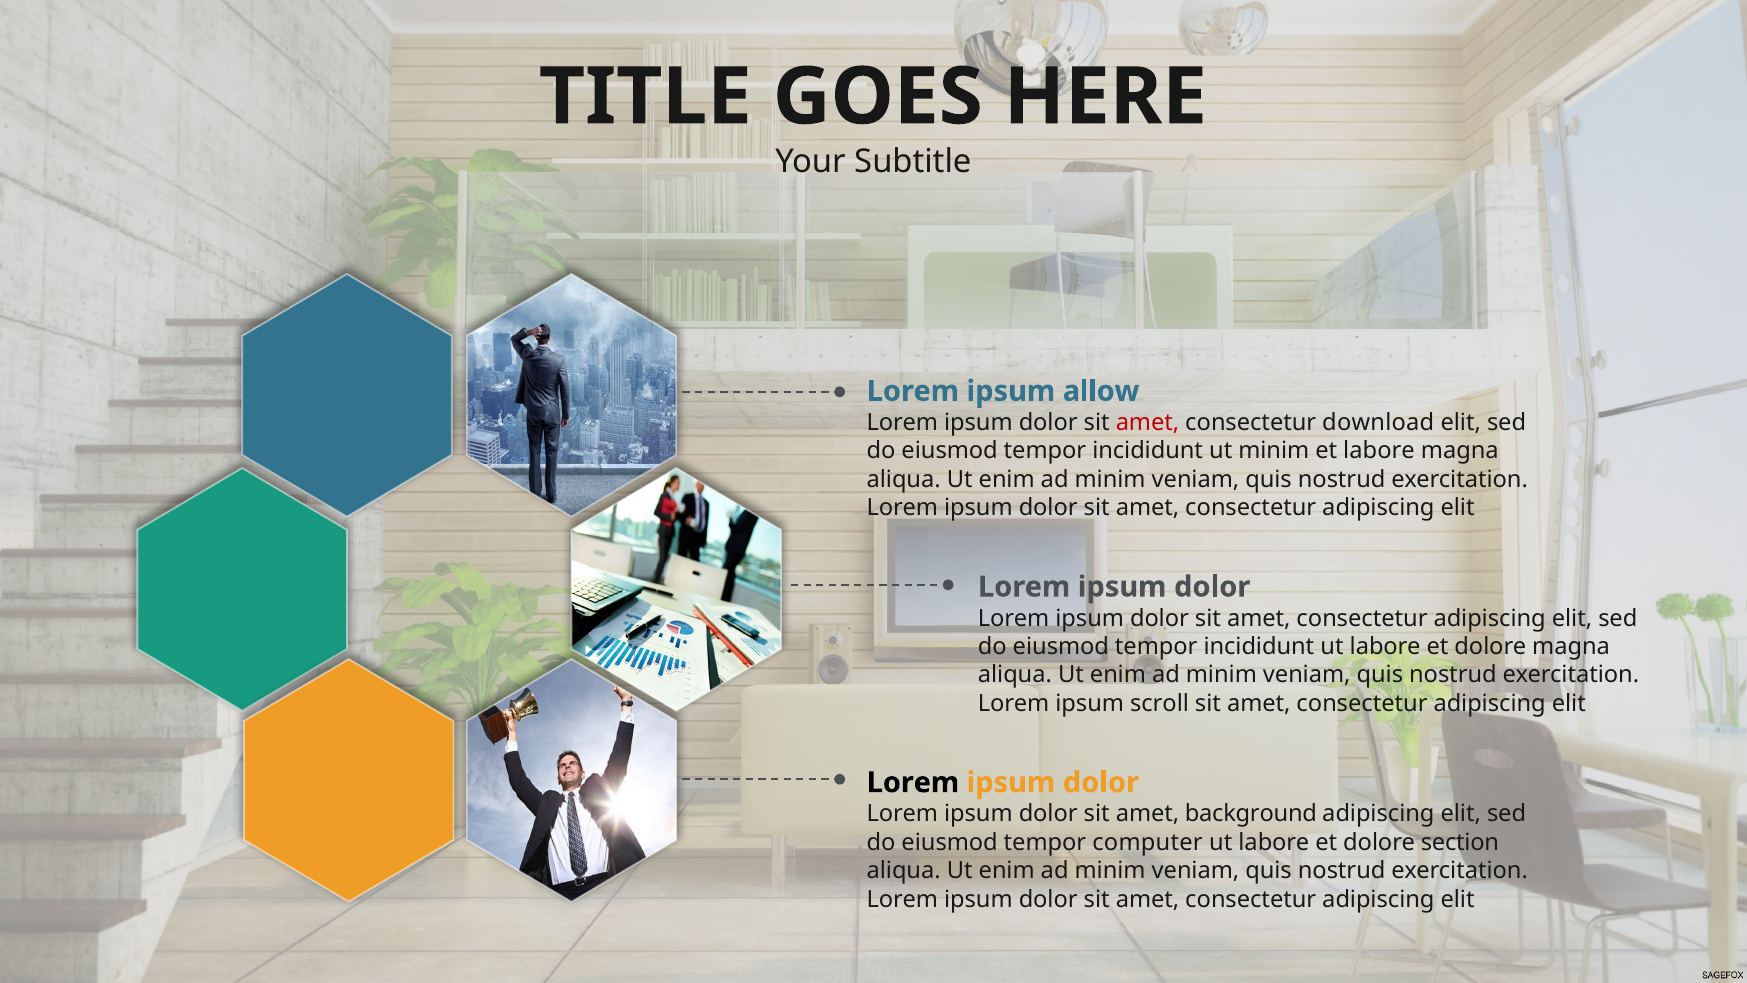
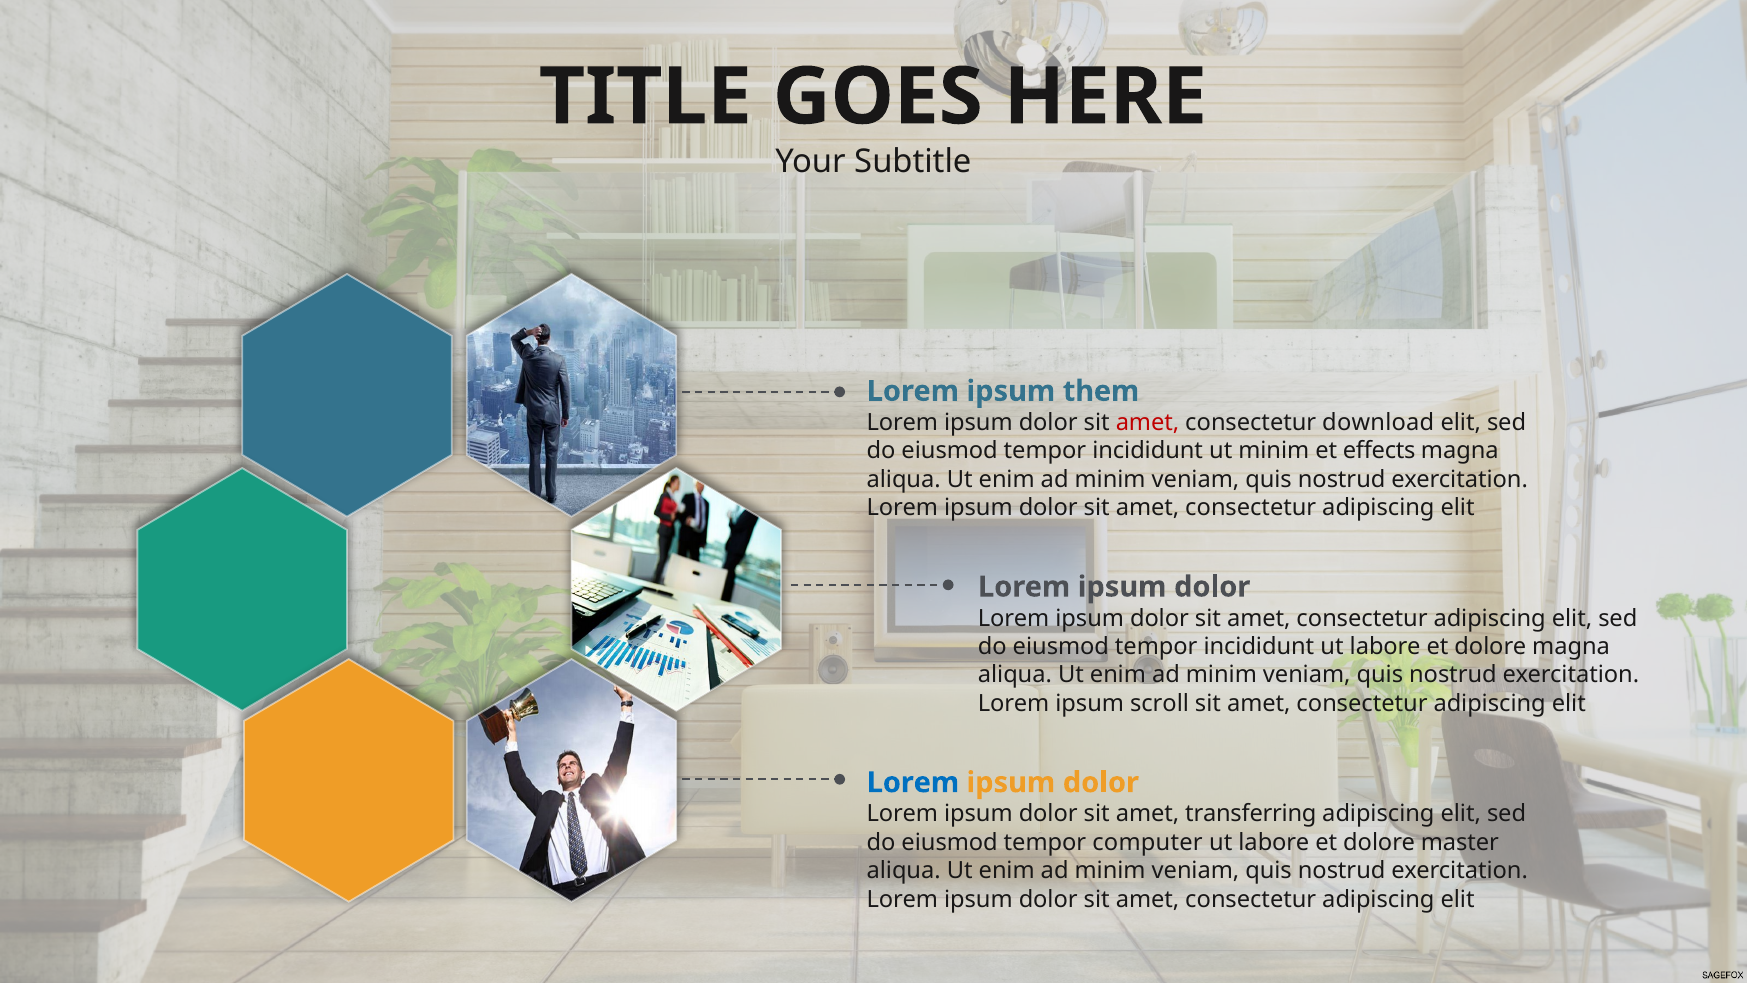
allow: allow -> them (1101, 391)
et labore: labore -> effects (1379, 451)
Lorem colour: black -> blue (913, 782)
background: background -> transferring (1251, 814)
section: section -> master (1460, 842)
